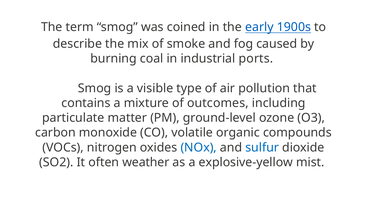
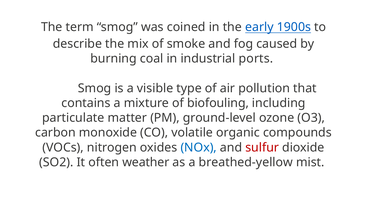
outcomes: outcomes -> biofouling (218, 103)
sulfur colour: blue -> red (262, 148)
explosive-yellow: explosive-yellow -> breathed-yellow (246, 162)
